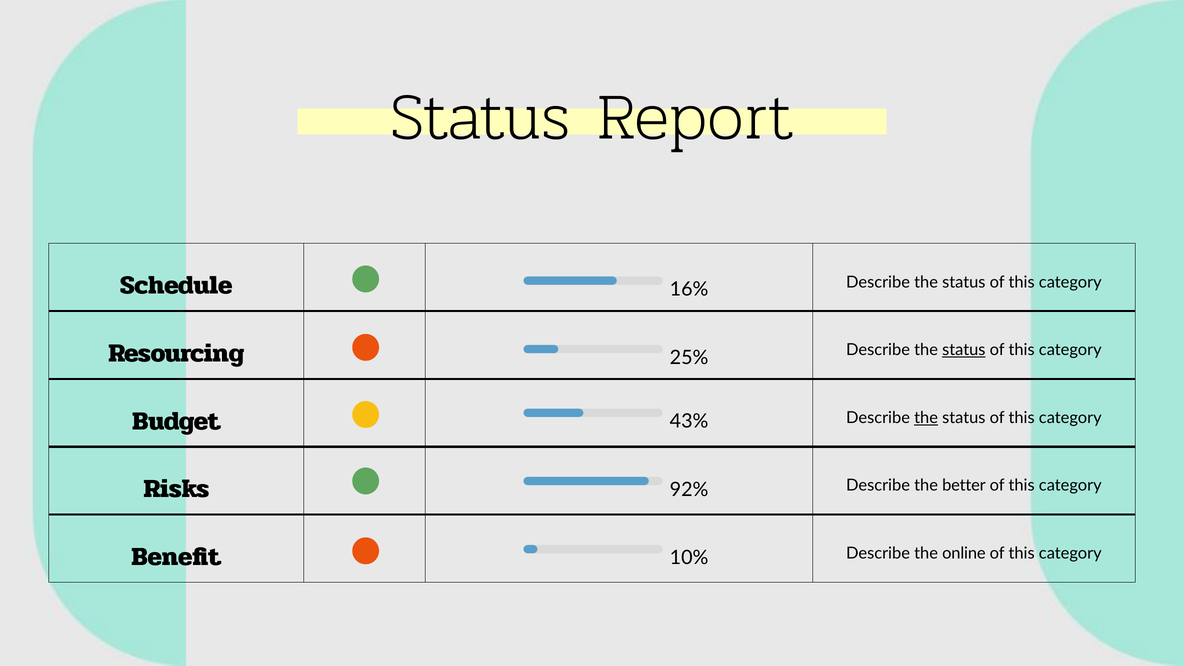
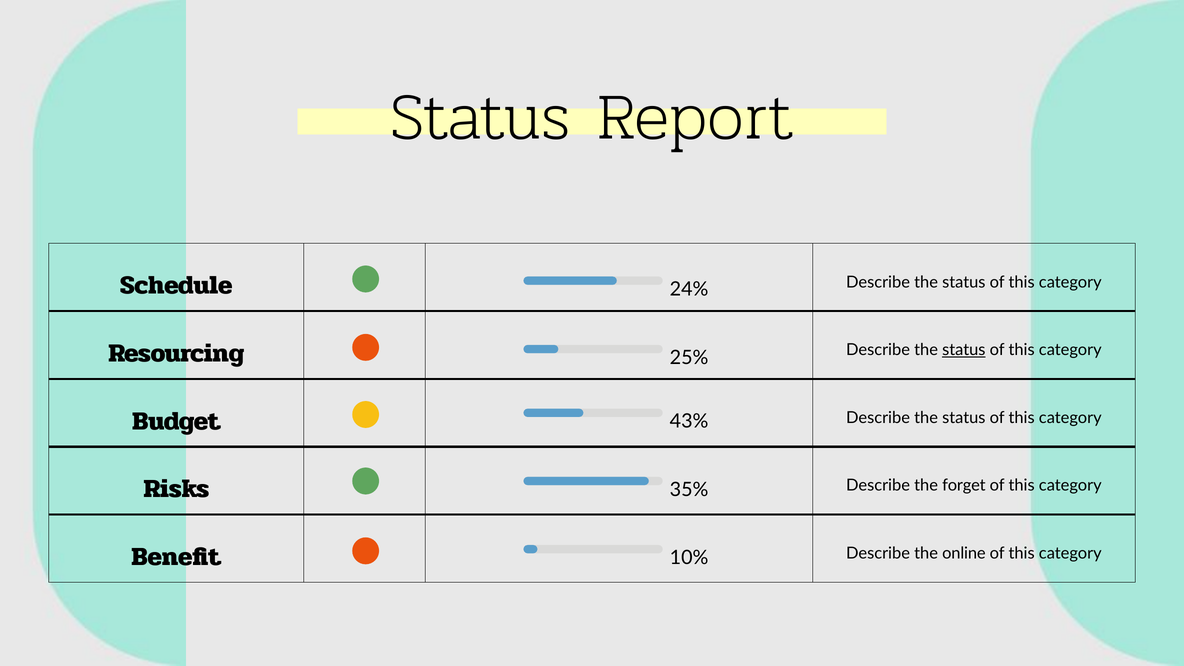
16%: 16% -> 24% (689, 289)
the underline: present -> none (926, 418)
92%: 92% -> 35% (689, 490)
better: better -> forget (964, 486)
